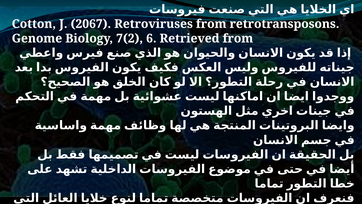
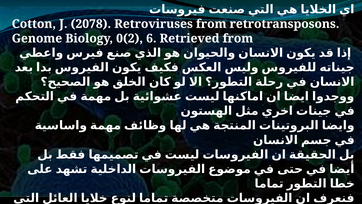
2067: 2067 -> 2078 (91, 24)
7(2: 7(2 -> 0(2 (130, 38)
